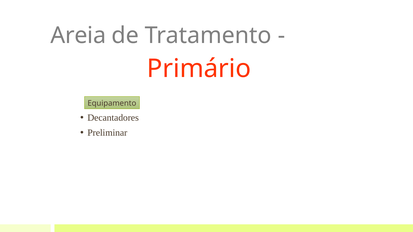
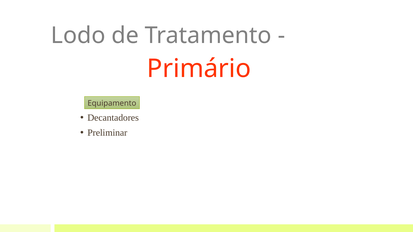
Areia: Areia -> Lodo (78, 36)
